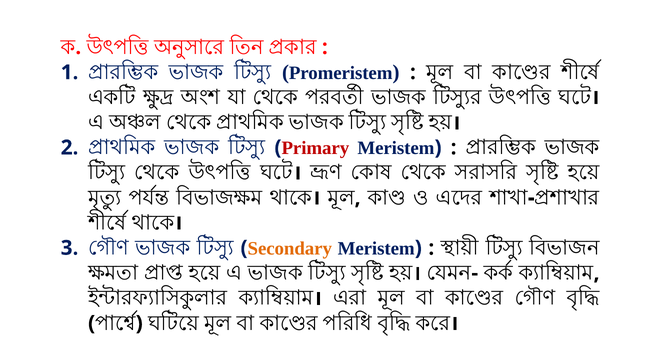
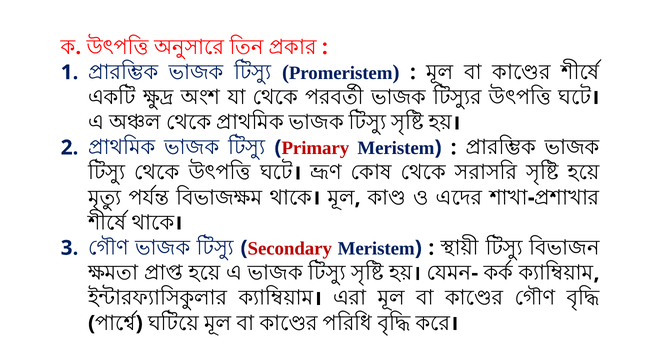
Secondary colour: orange -> red (290, 249)
